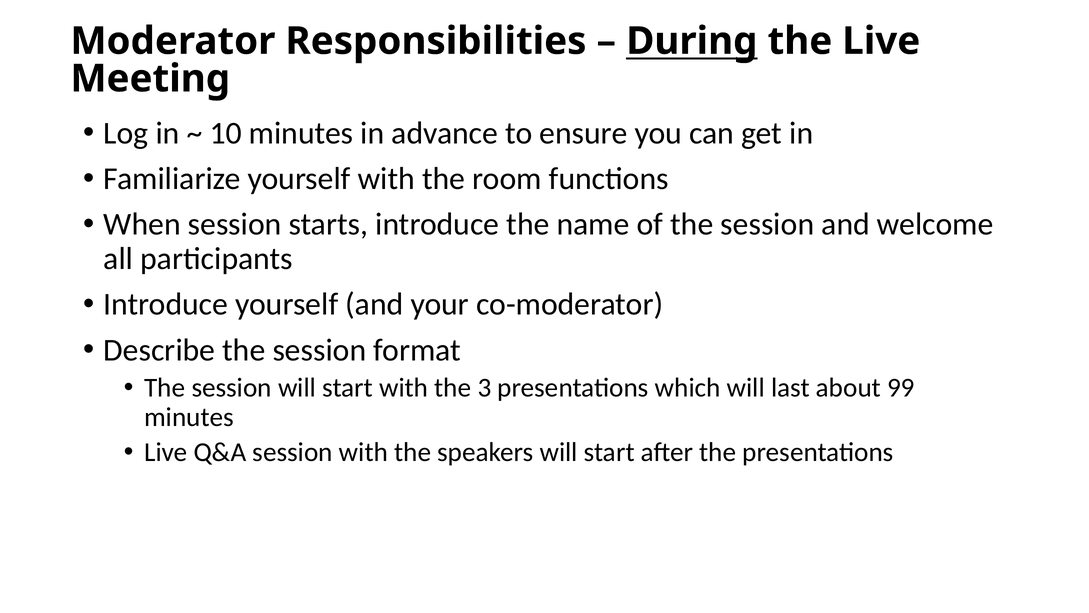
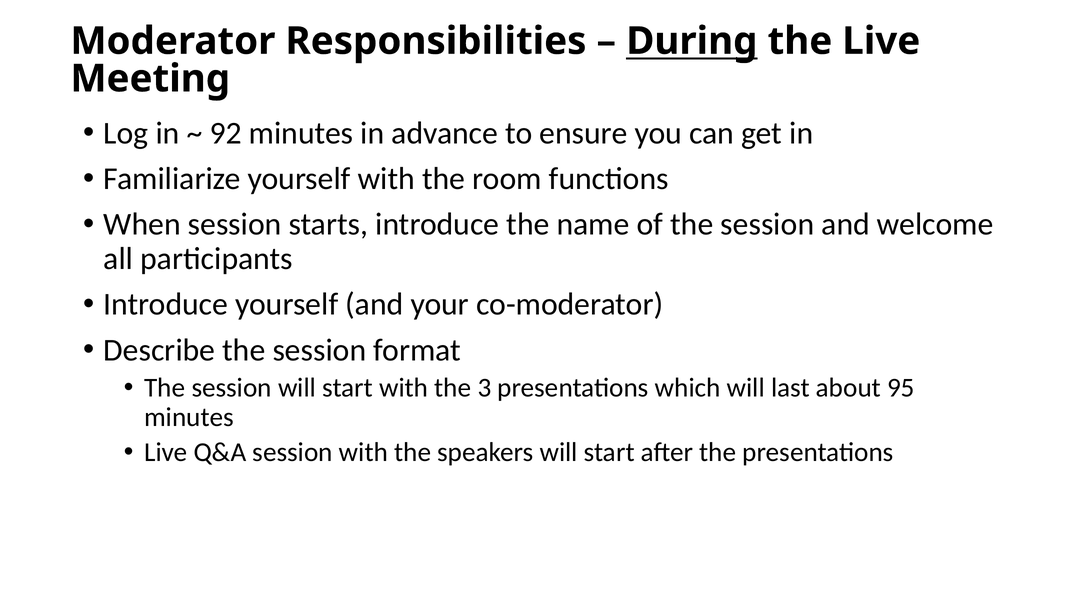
10: 10 -> 92 (226, 133)
99: 99 -> 95 (901, 387)
